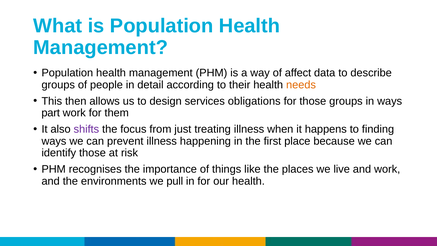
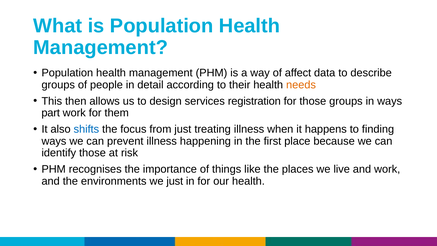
obligations: obligations -> registration (254, 101)
shifts colour: purple -> blue (86, 129)
we pull: pull -> just (175, 181)
